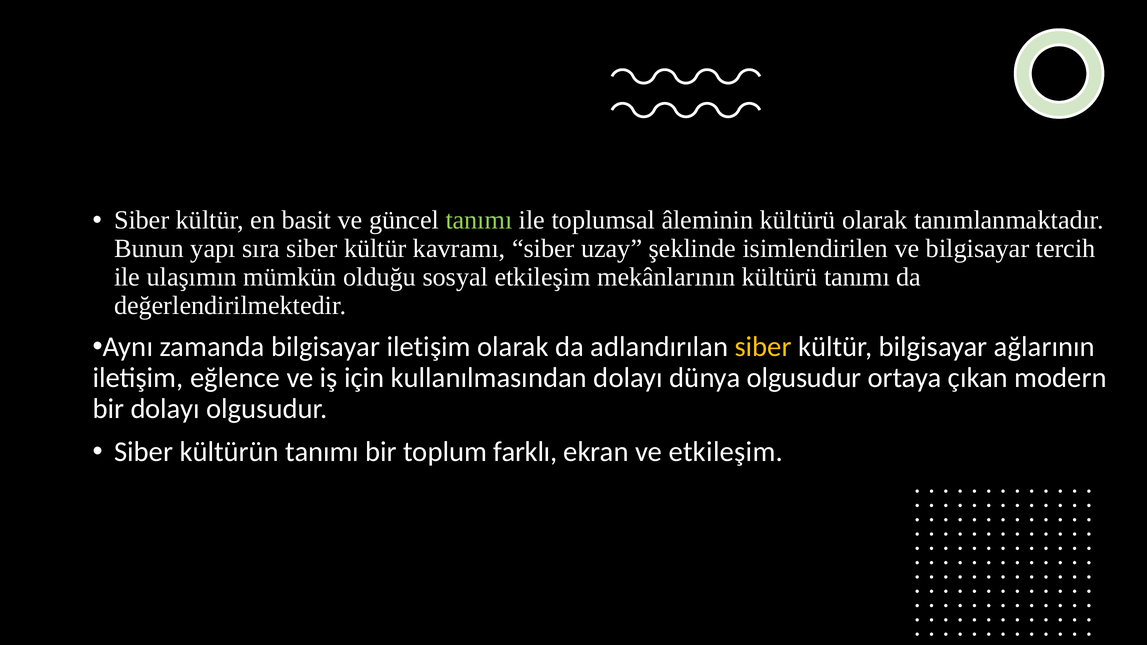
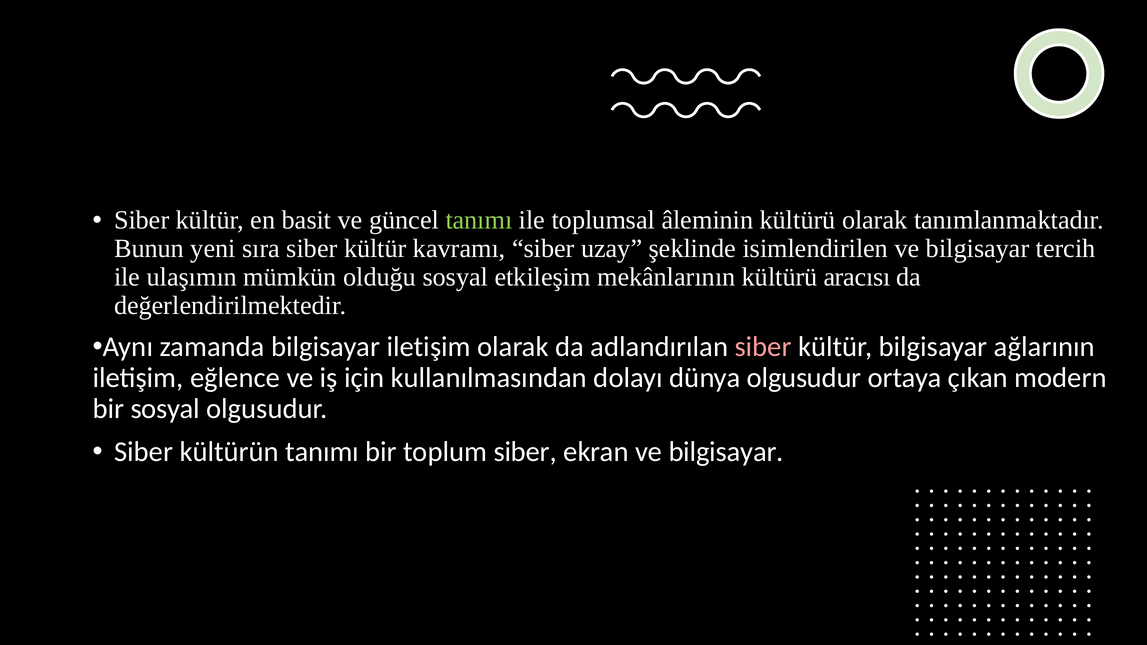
yapı: yapı -> yeni (213, 249)
kültürü tanımı: tanımı -> aracısı (857, 277)
siber colour: yellow -> pink (763, 347)
bir dolayı: dolayı -> sosyal (165, 409)
toplum farklı: farklı -> siber (525, 452)
ekran ve etkileşim: etkileşim -> bilgisayar (726, 452)
